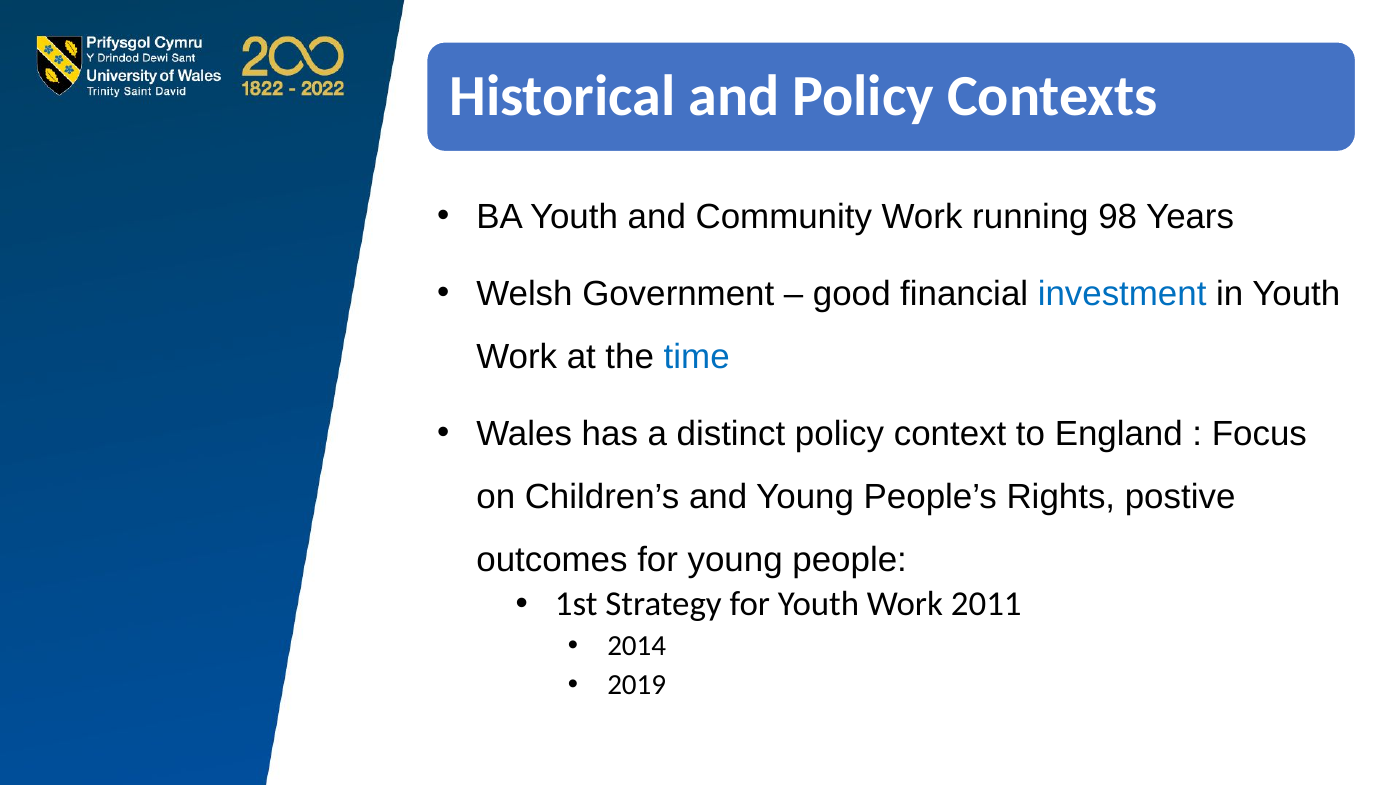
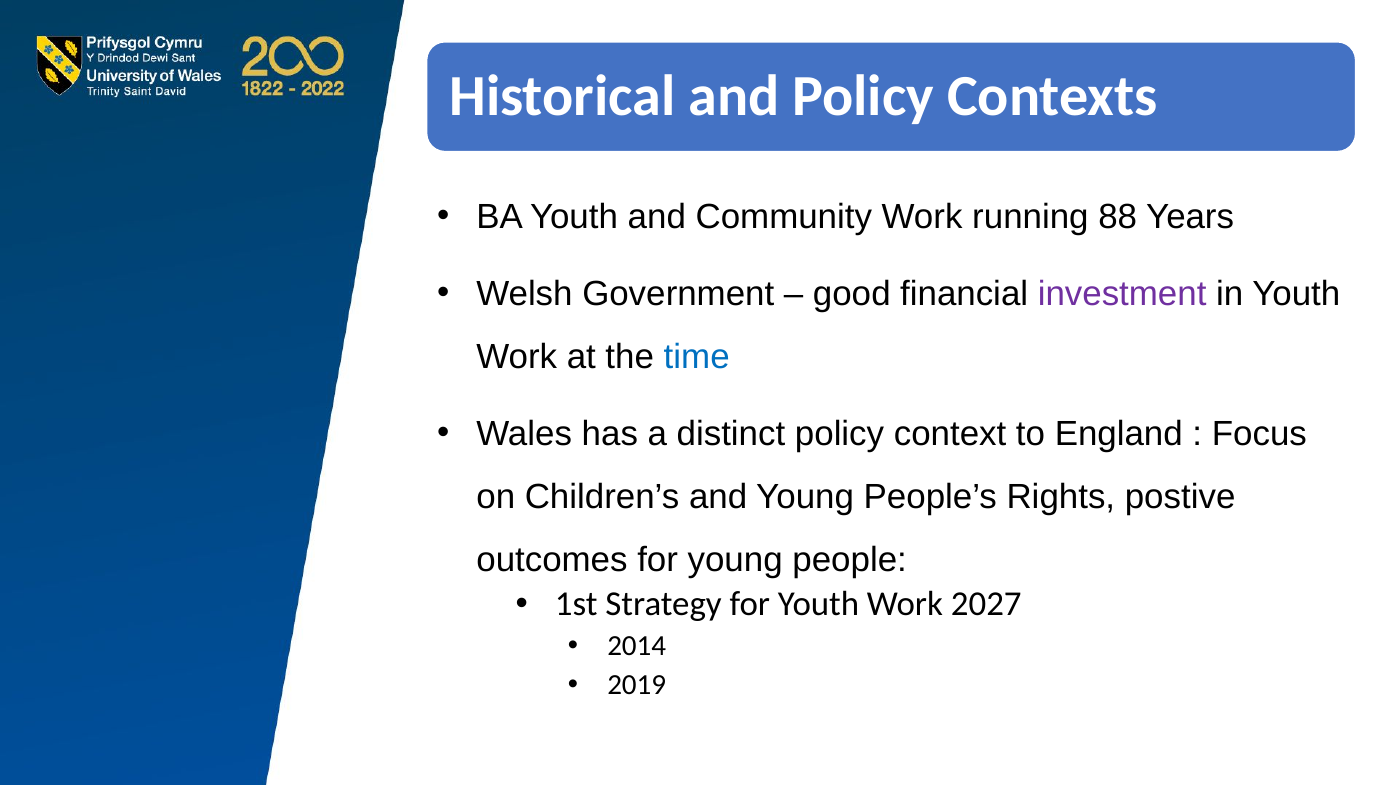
98: 98 -> 88 (1118, 217)
investment colour: blue -> purple (1122, 294)
2011: 2011 -> 2027 (986, 604)
